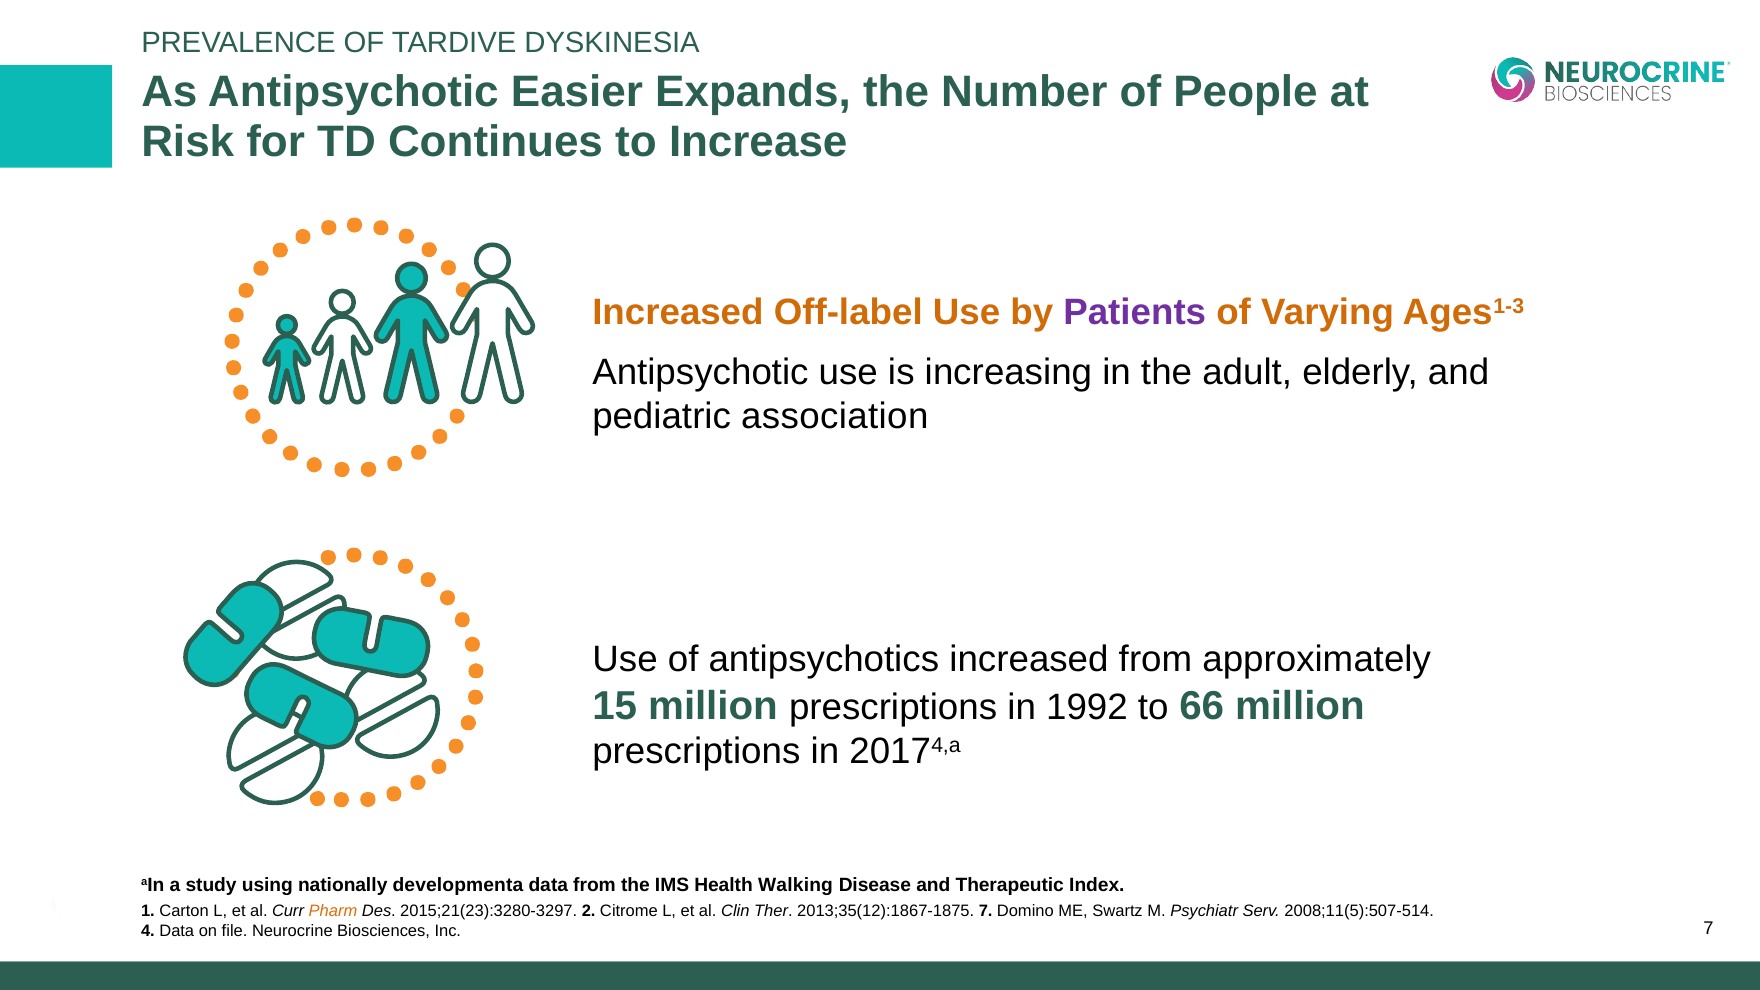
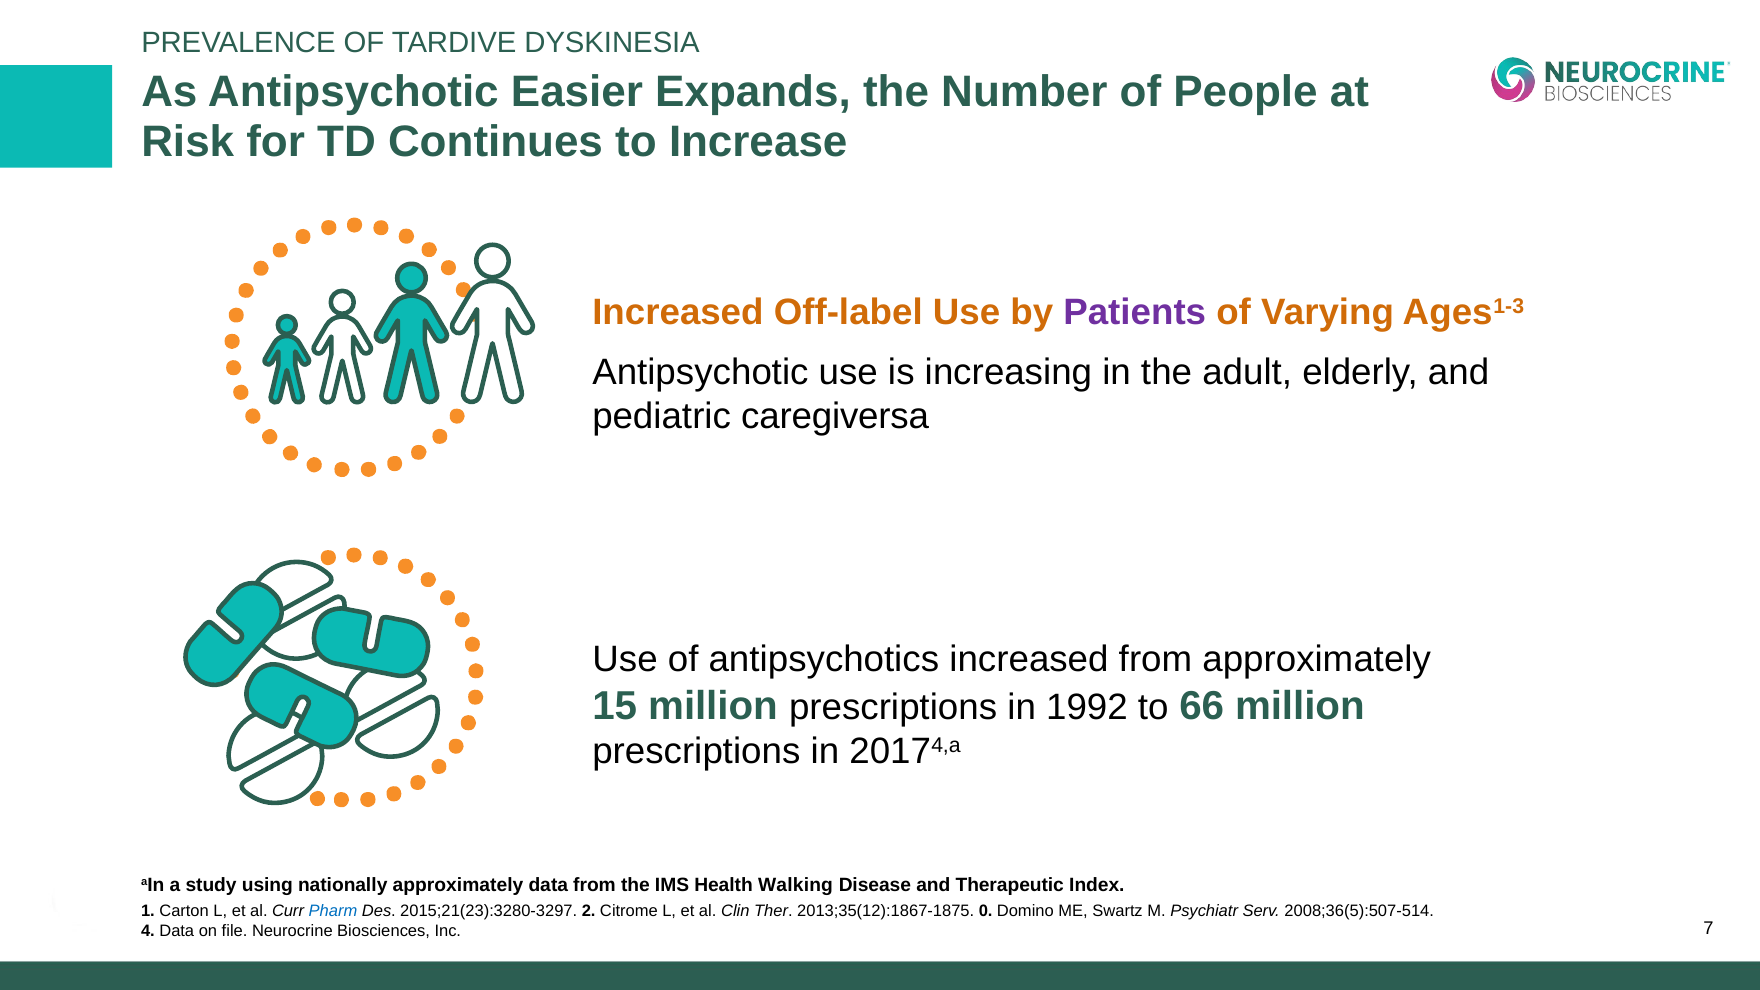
association: association -> caregiversa (835, 416)
nationally developmenta: developmenta -> approximately (458, 885)
Pharm colour: orange -> blue (333, 912)
2013;35(12):1867-1875 7: 7 -> 0 (986, 912)
2008;11(5):507-514: 2008;11(5):507-514 -> 2008;36(5):507-514 (1359, 912)
